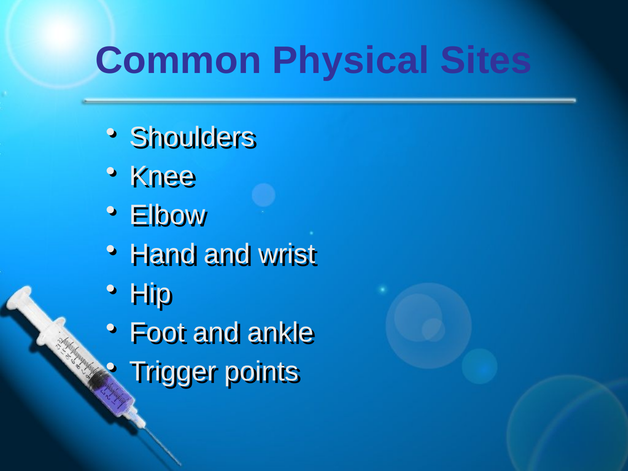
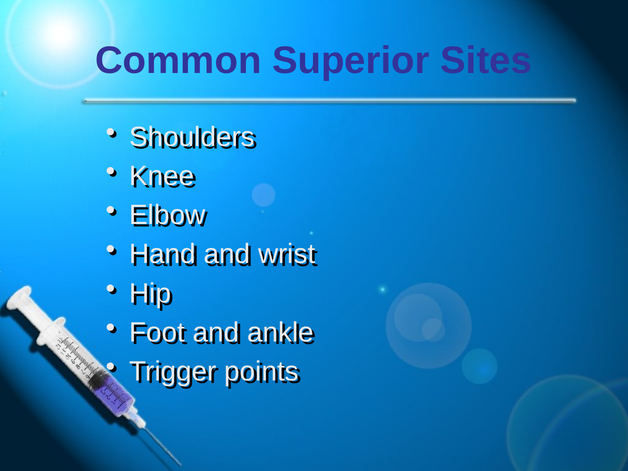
Physical: Physical -> Superior (351, 61)
